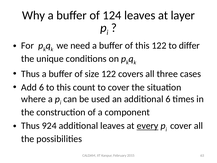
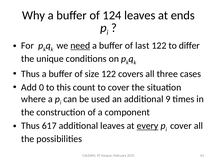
layer: layer -> ends (183, 15)
need underline: none -> present (80, 46)
of this: this -> last (142, 46)
Add 6: 6 -> 0 (42, 87)
additional 6: 6 -> 9 (168, 99)
924: 924 -> 617 (49, 126)
